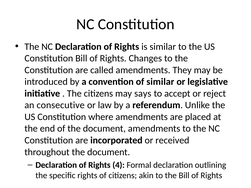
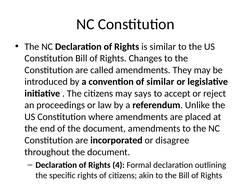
consecutive: consecutive -> proceedings (61, 105)
received: received -> disagree (172, 140)
